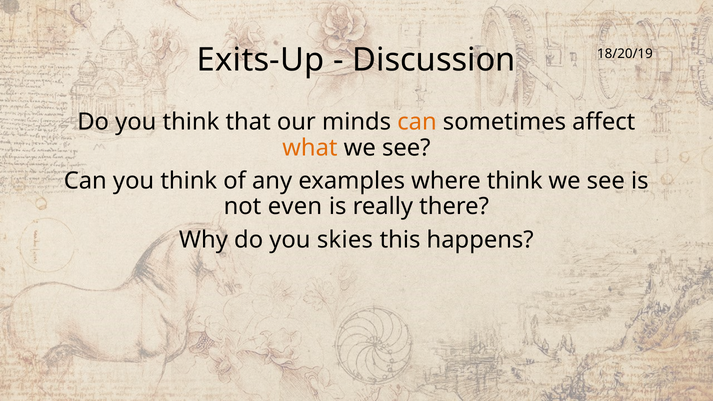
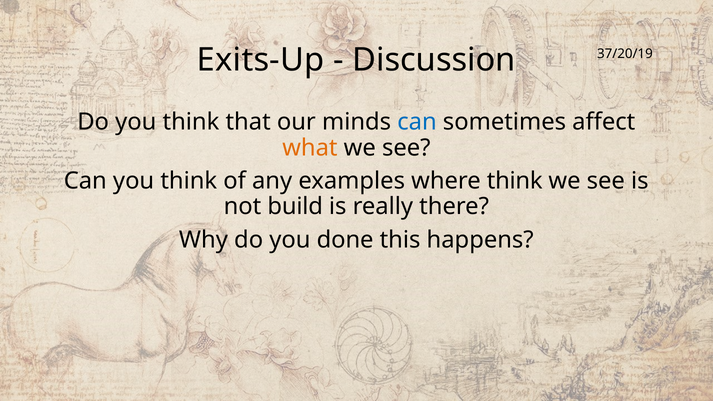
18/20/19: 18/20/19 -> 37/20/19 (625, 54)
can colour: orange -> blue (417, 122)
even: even -> build (295, 207)
skies: skies -> done (345, 240)
